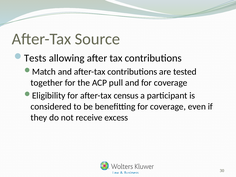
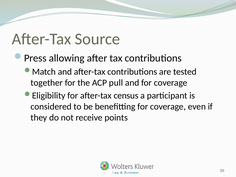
Tests: Tests -> Press (35, 58)
excess: excess -> points (116, 118)
